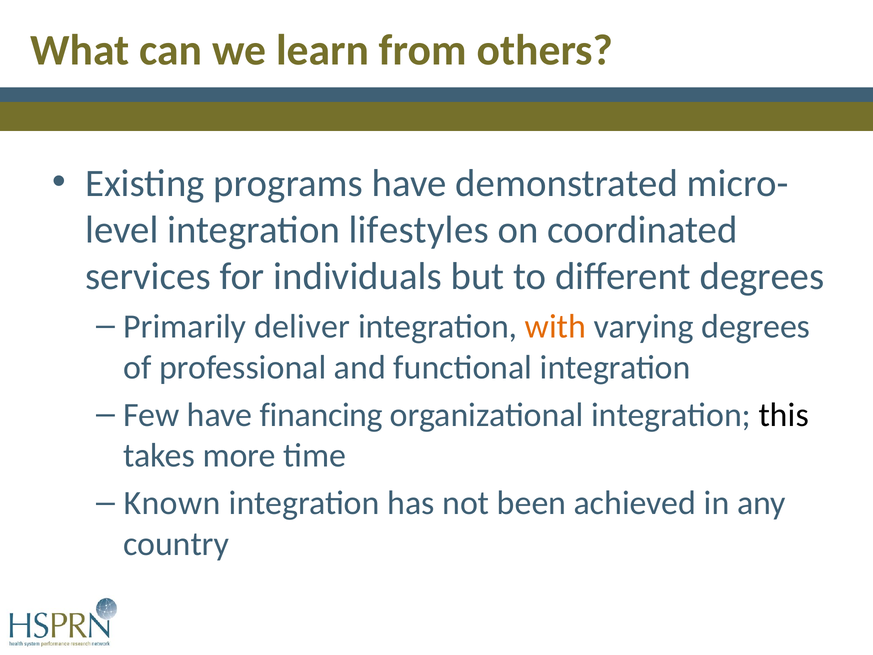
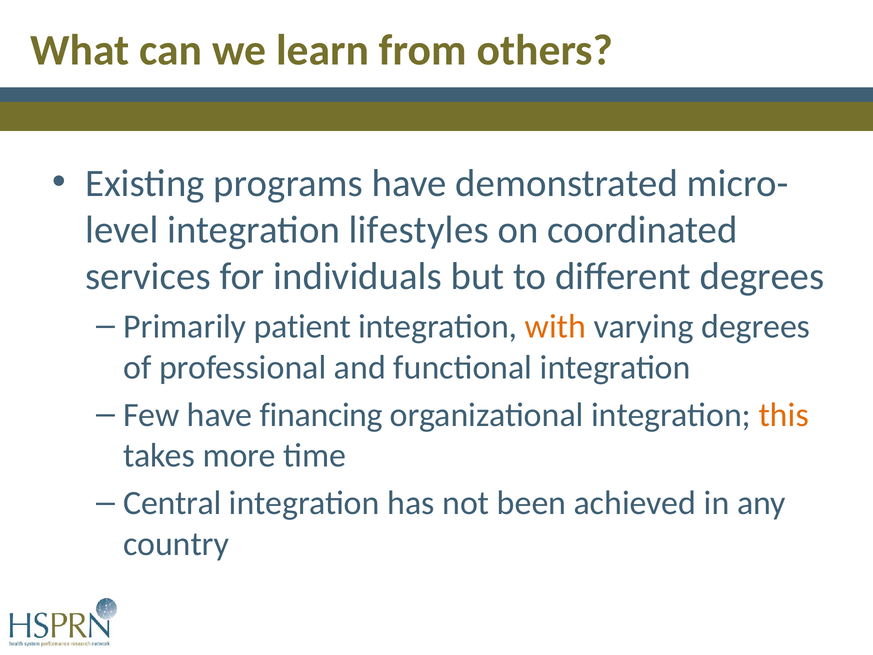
deliver: deliver -> patient (302, 326)
this colour: black -> orange (784, 415)
Known: Known -> Central (172, 503)
